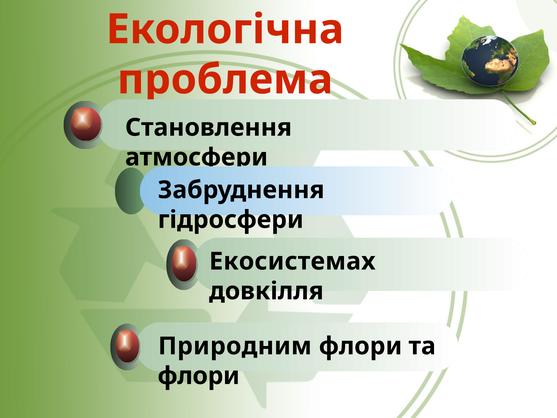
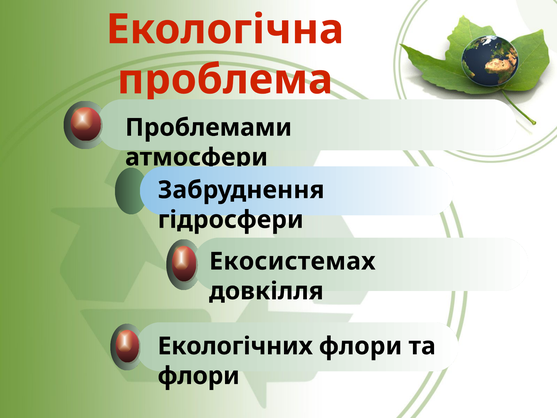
Становлення: Становлення -> Проблемами (209, 127)
Природним: Природним -> Екологічних (235, 346)
